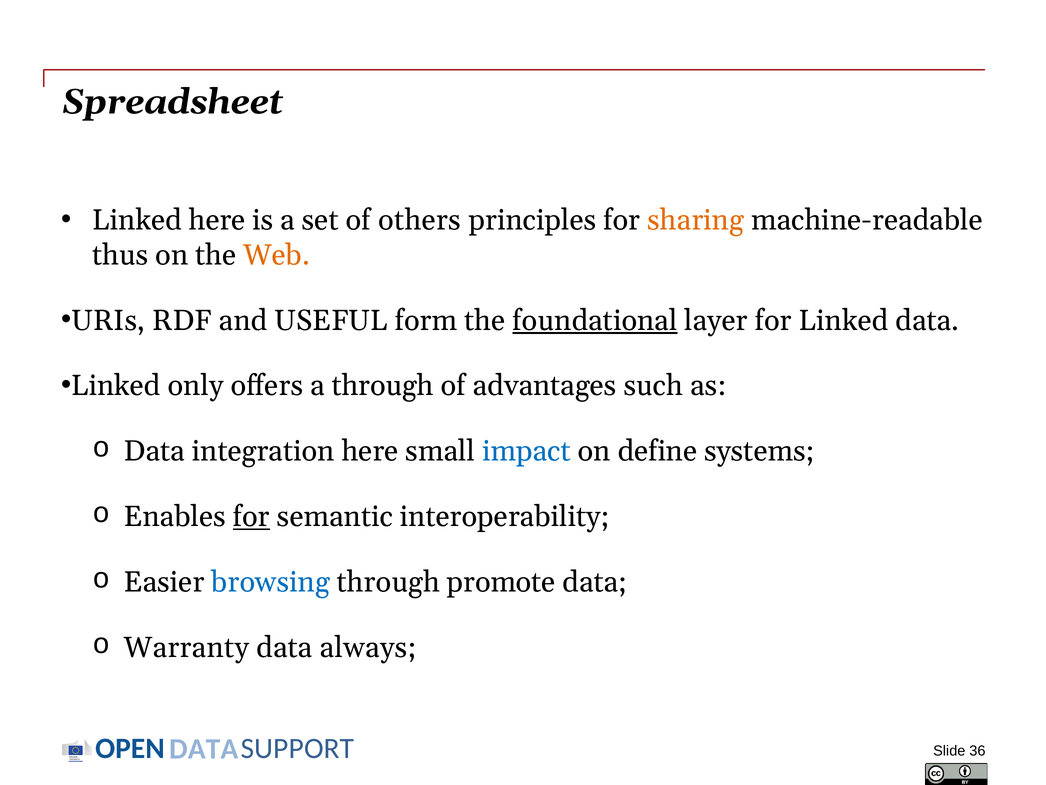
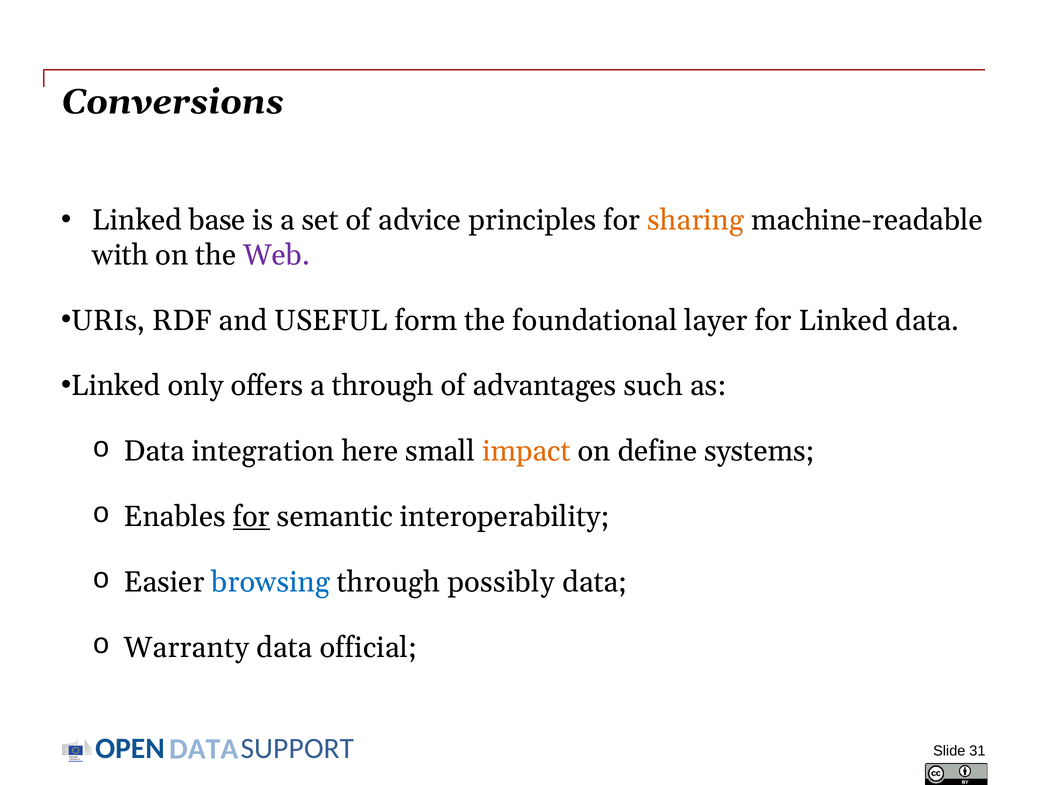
Spreadsheet: Spreadsheet -> Conversions (172, 102)
Linked here: here -> base (217, 220)
others: others -> advice (420, 220)
thus: thus -> with (120, 255)
Web colour: orange -> purple (277, 255)
foundational underline: present -> none (595, 320)
impact colour: blue -> orange (526, 451)
promote: promote -> possibly (501, 582)
always: always -> official (368, 647)
36: 36 -> 31 (977, 751)
